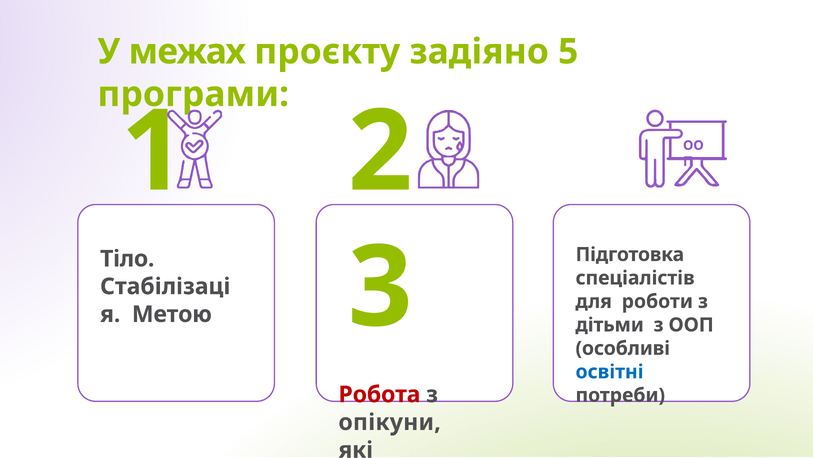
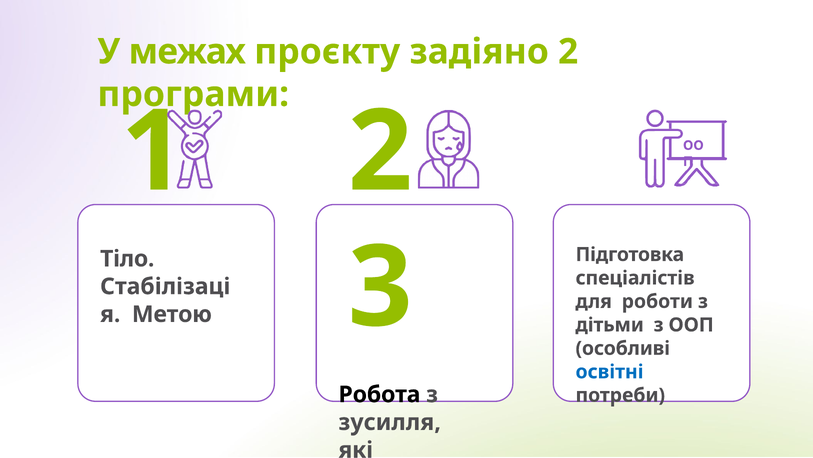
задіяно 5: 5 -> 2 (568, 52)
Робота colour: red -> black (379, 394)
опікуни: опікуни -> зусилля (390, 422)
